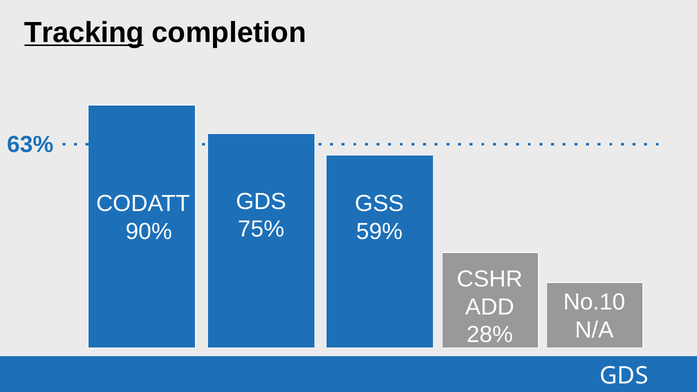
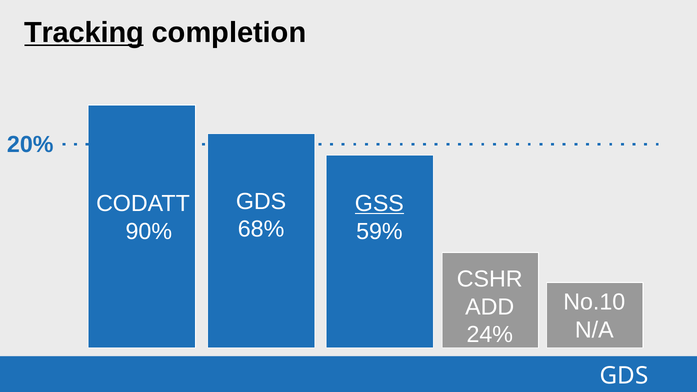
63%: 63% -> 20% (30, 145)
GSS underline: none -> present (379, 204)
75%: 75% -> 68% (261, 229)
28%: 28% -> 24% (490, 335)
